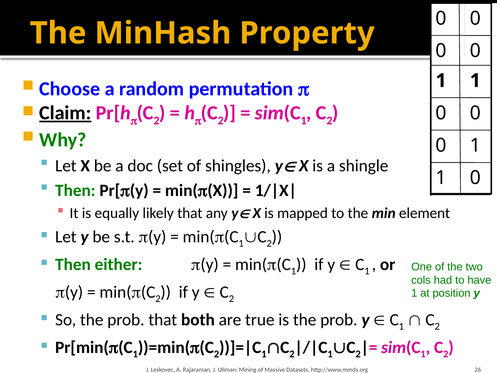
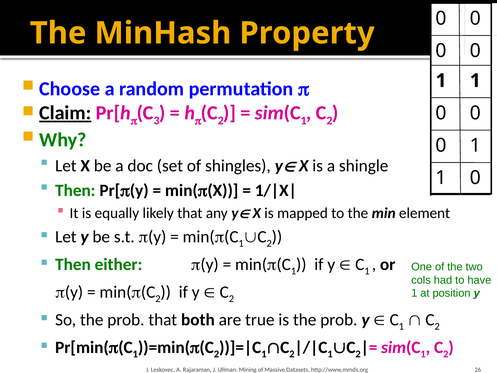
2: 2 -> 3 (157, 121)
